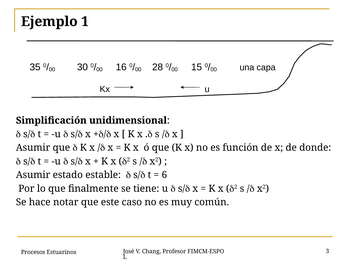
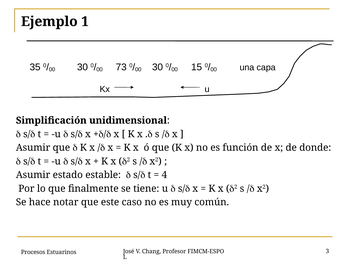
16: 16 -> 73 (121, 67)
28: 28 -> 30 (158, 67)
6: 6 -> 4 (164, 175)
